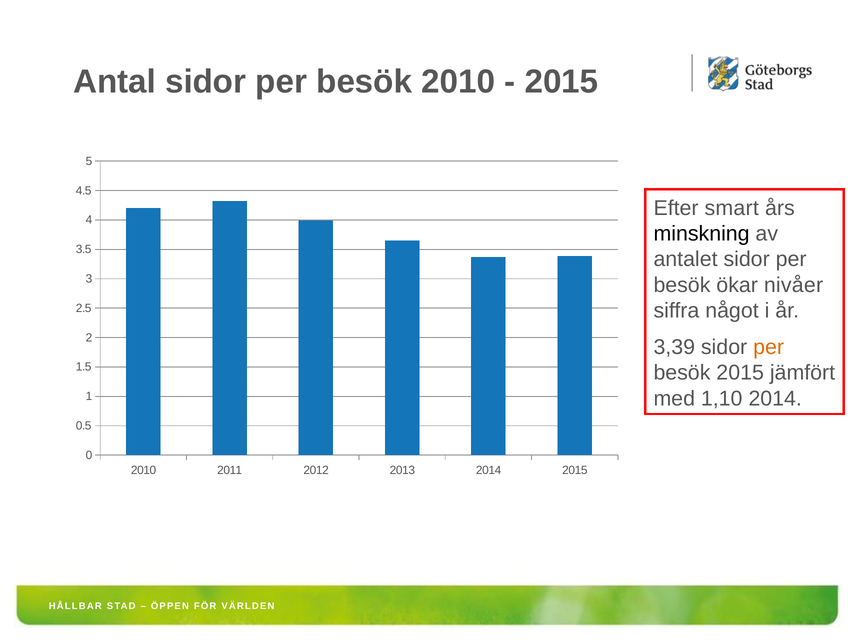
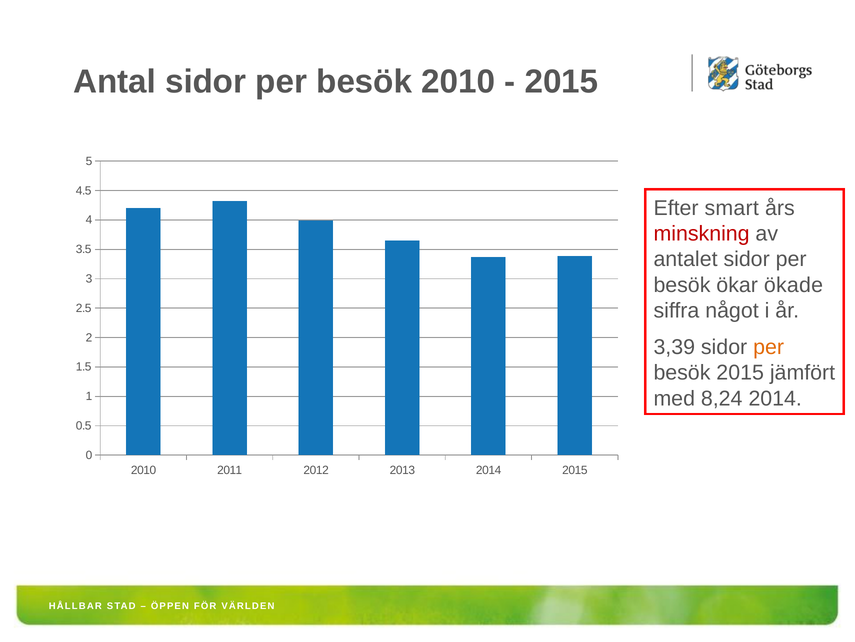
minskning colour: black -> red (702, 233)
nivåer: nivåer -> ökade (794, 285)
1,10: 1,10 -> 8,24 (722, 398)
